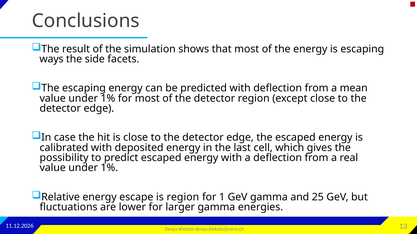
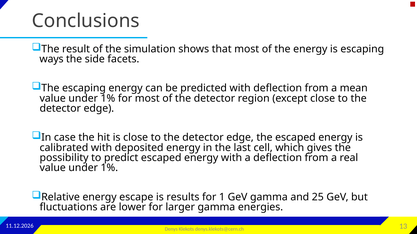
is region: region -> results (183, 197)
